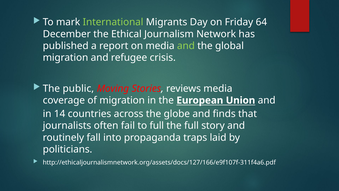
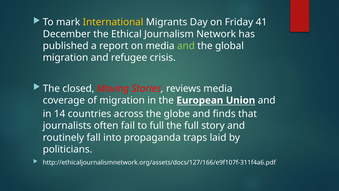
International colour: light green -> yellow (113, 22)
64: 64 -> 41 (261, 22)
public: public -> closed (78, 88)
